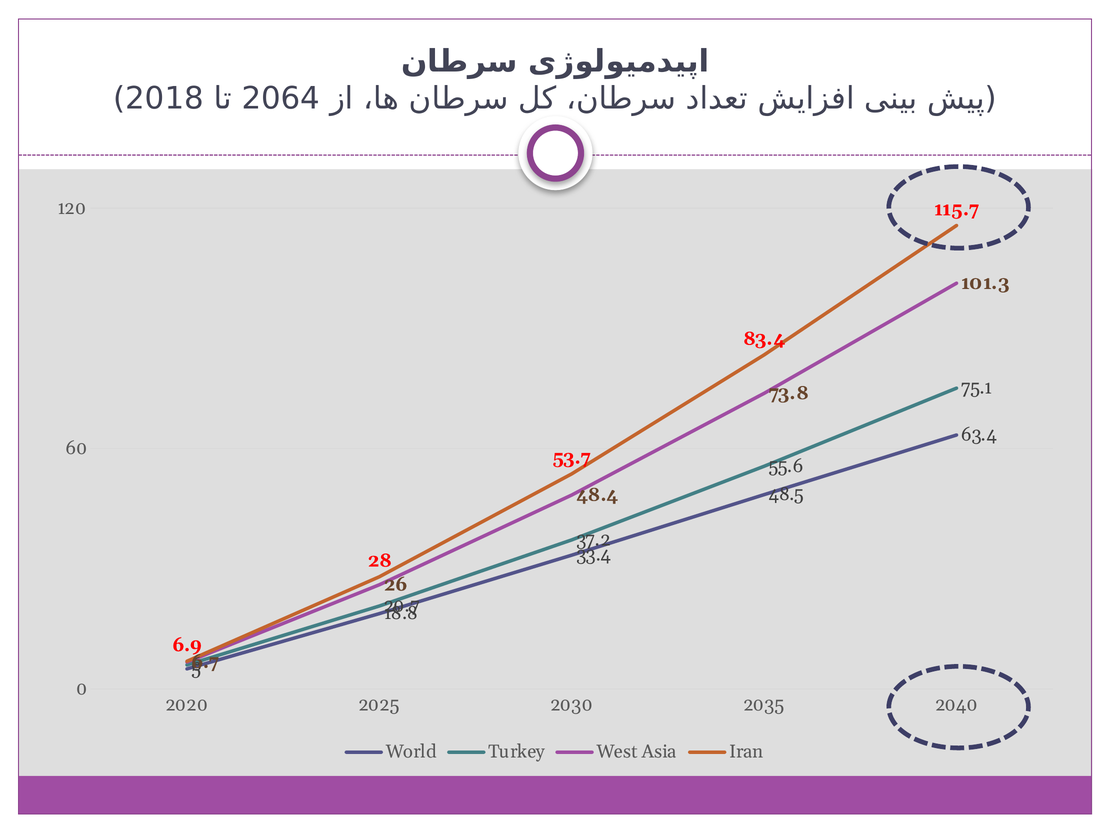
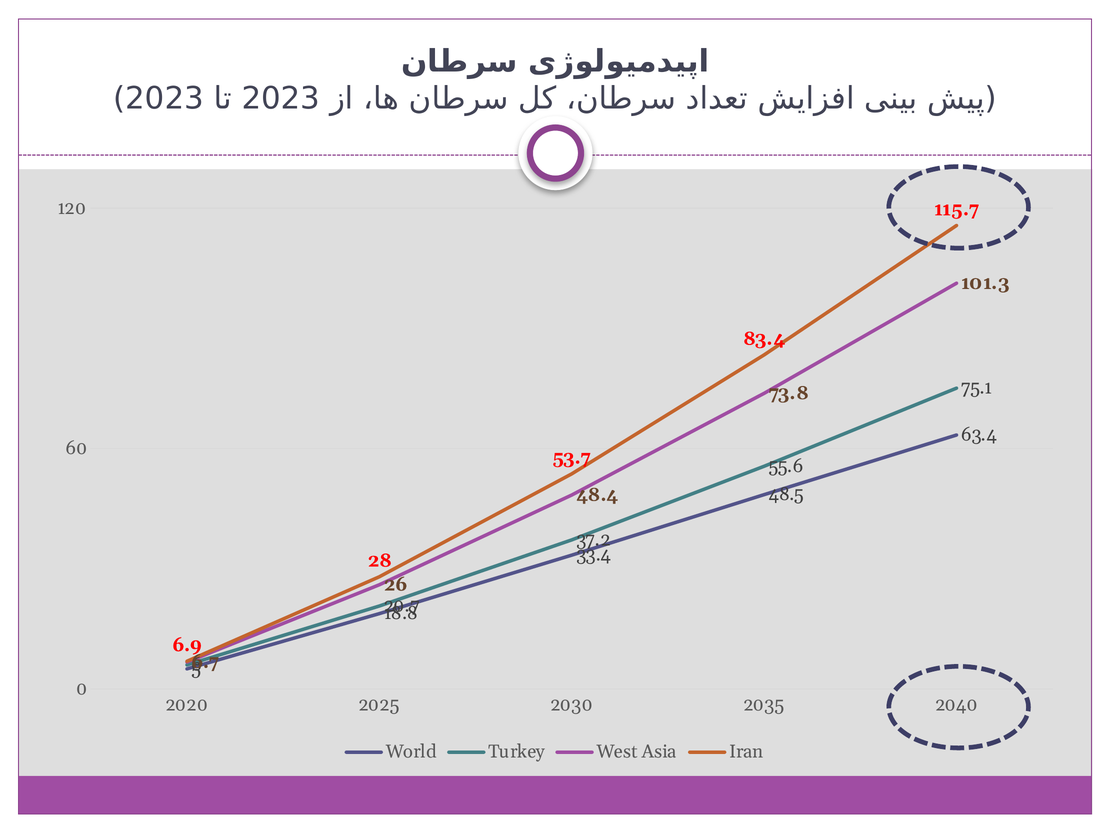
2018: 2018 -> 2023 (165, 99)
2064: 2064 -> 2023 (281, 99)
